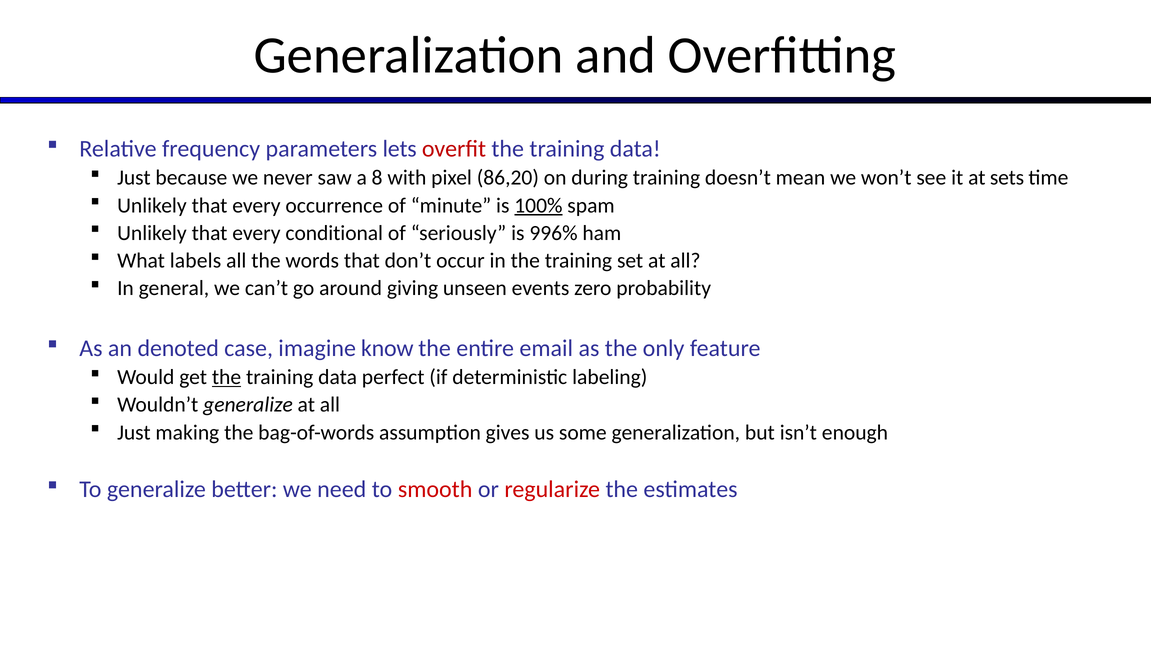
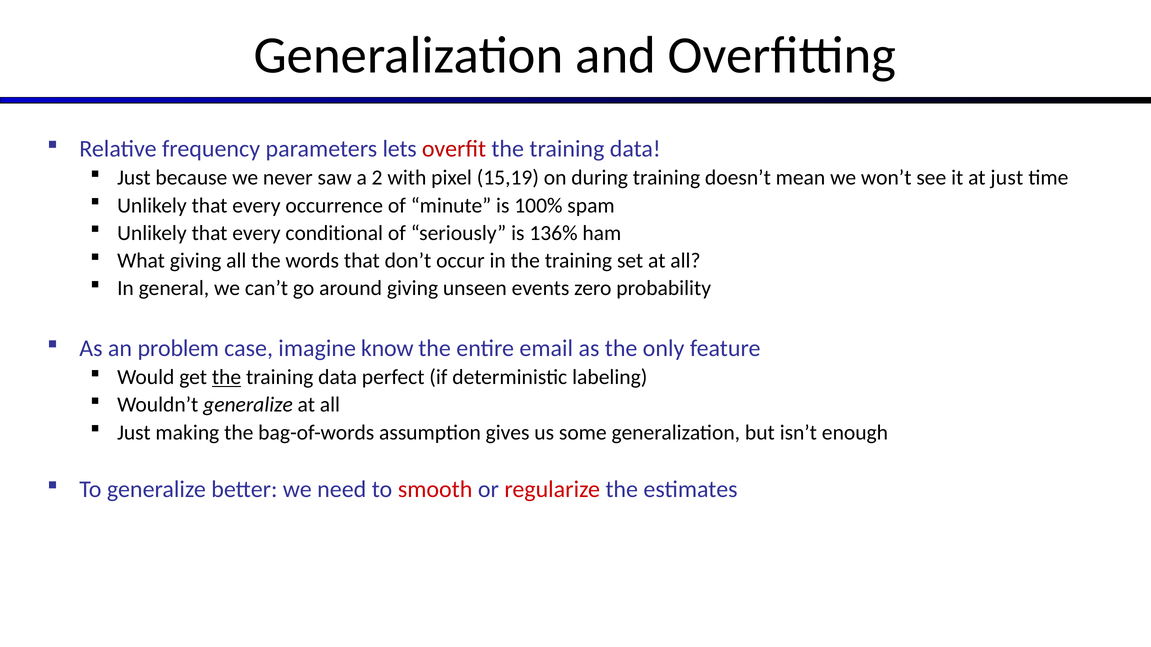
8: 8 -> 2 (377, 178)
86,20: 86,20 -> 15,19 (508, 178)
at sets: sets -> just (1007, 178)
100% underline: present -> none (538, 206)
996%: 996% -> 136% (553, 233)
What labels: labels -> giving (196, 261)
denoted: denoted -> problem (178, 349)
